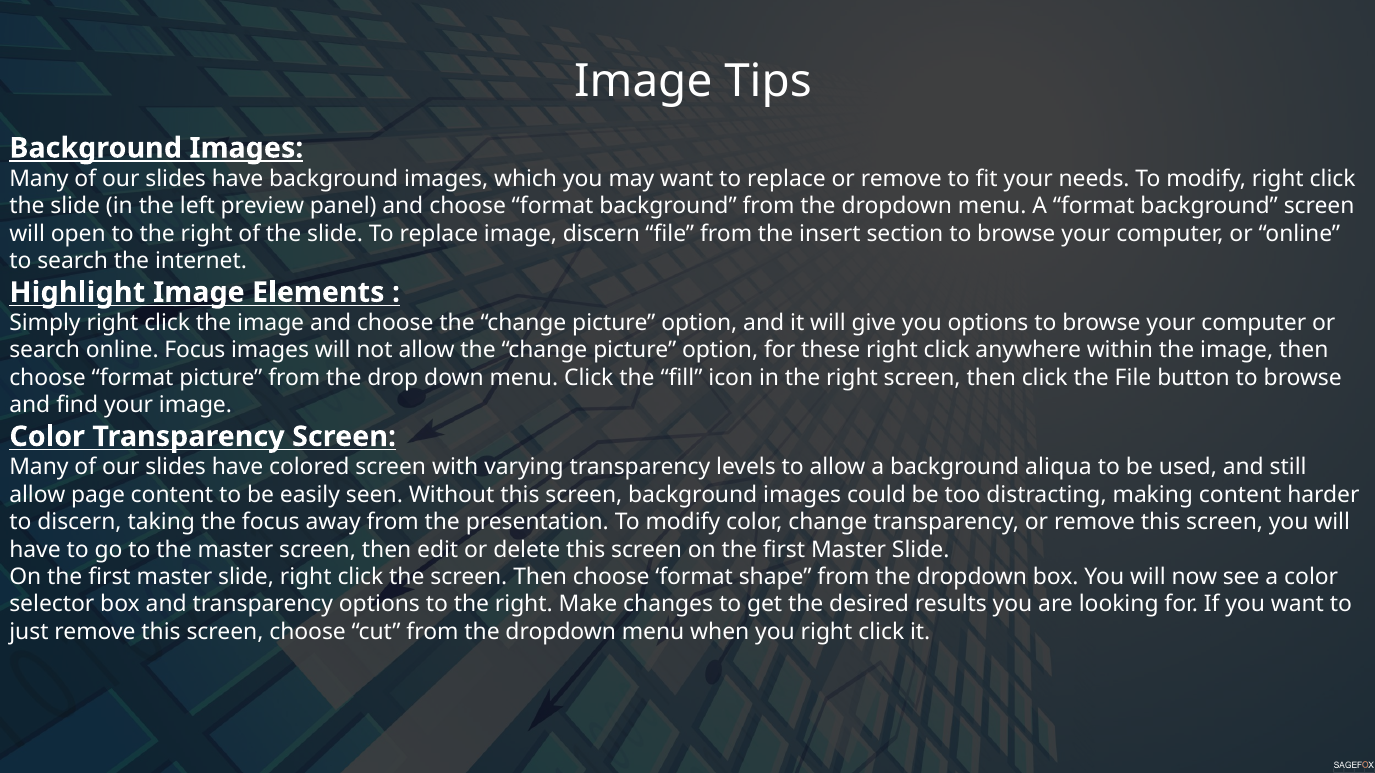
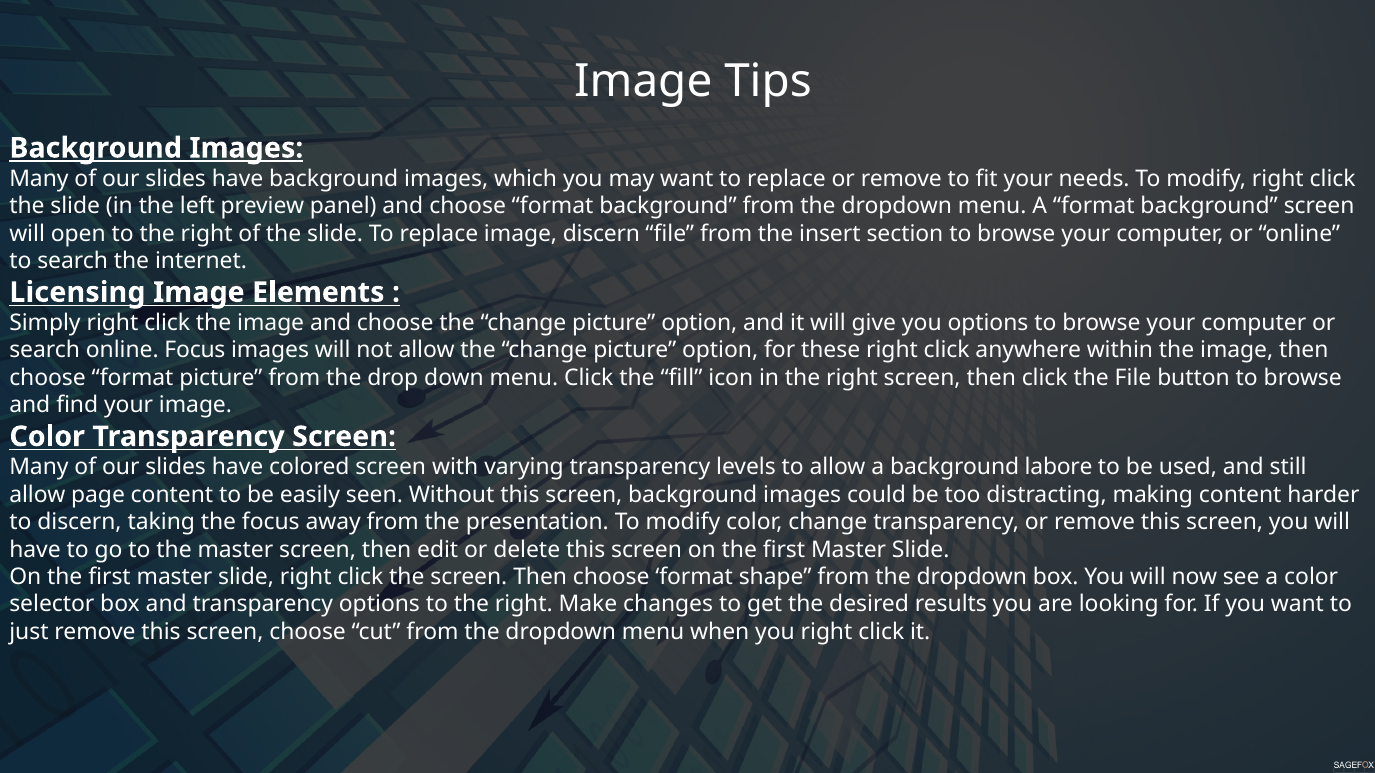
Highlight: Highlight -> Licensing (77, 292)
aliqua: aliqua -> labore (1059, 467)
